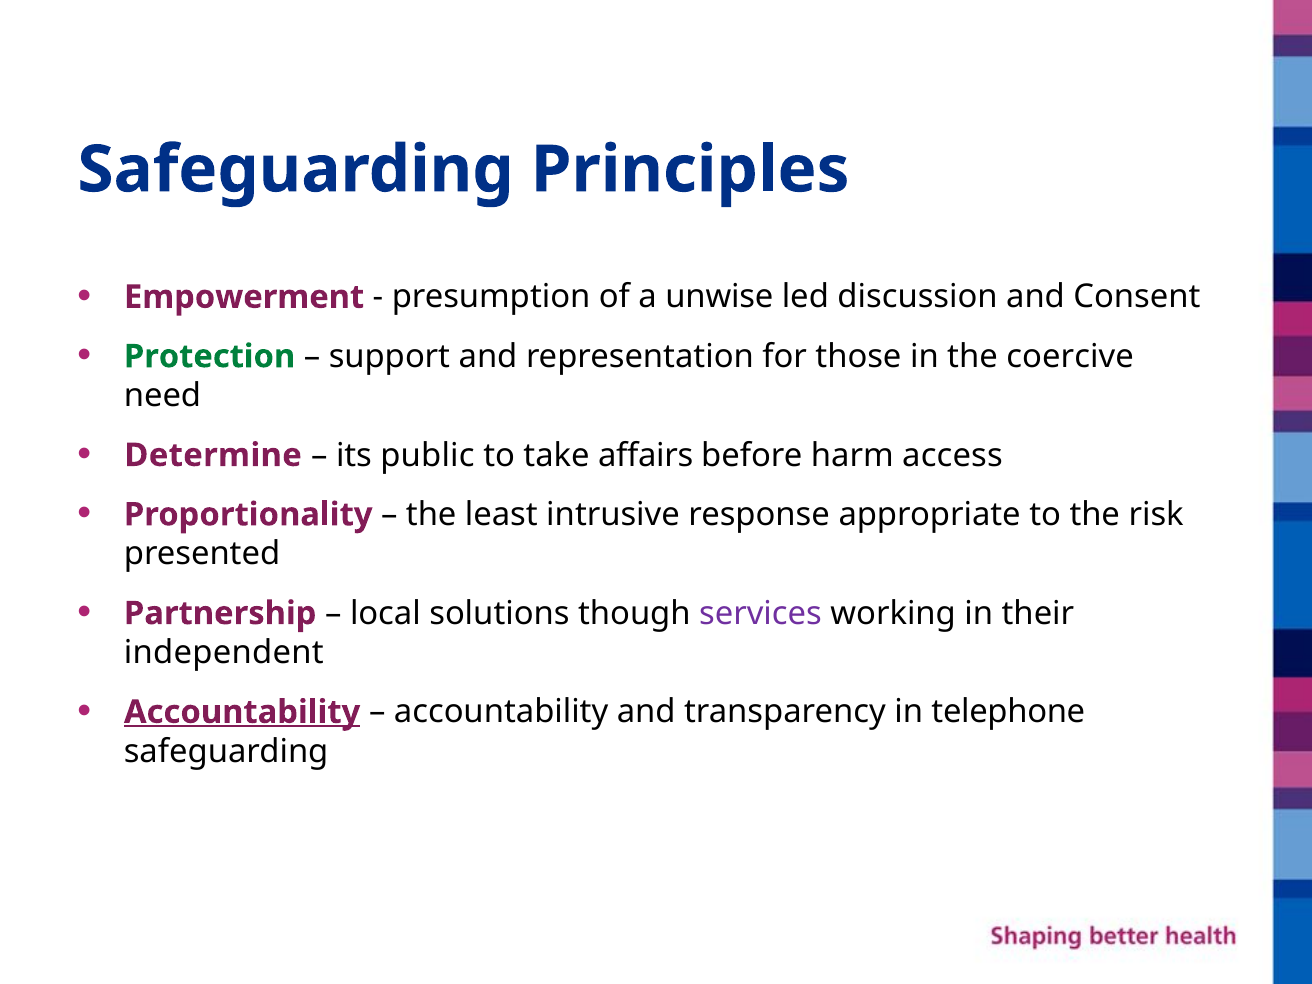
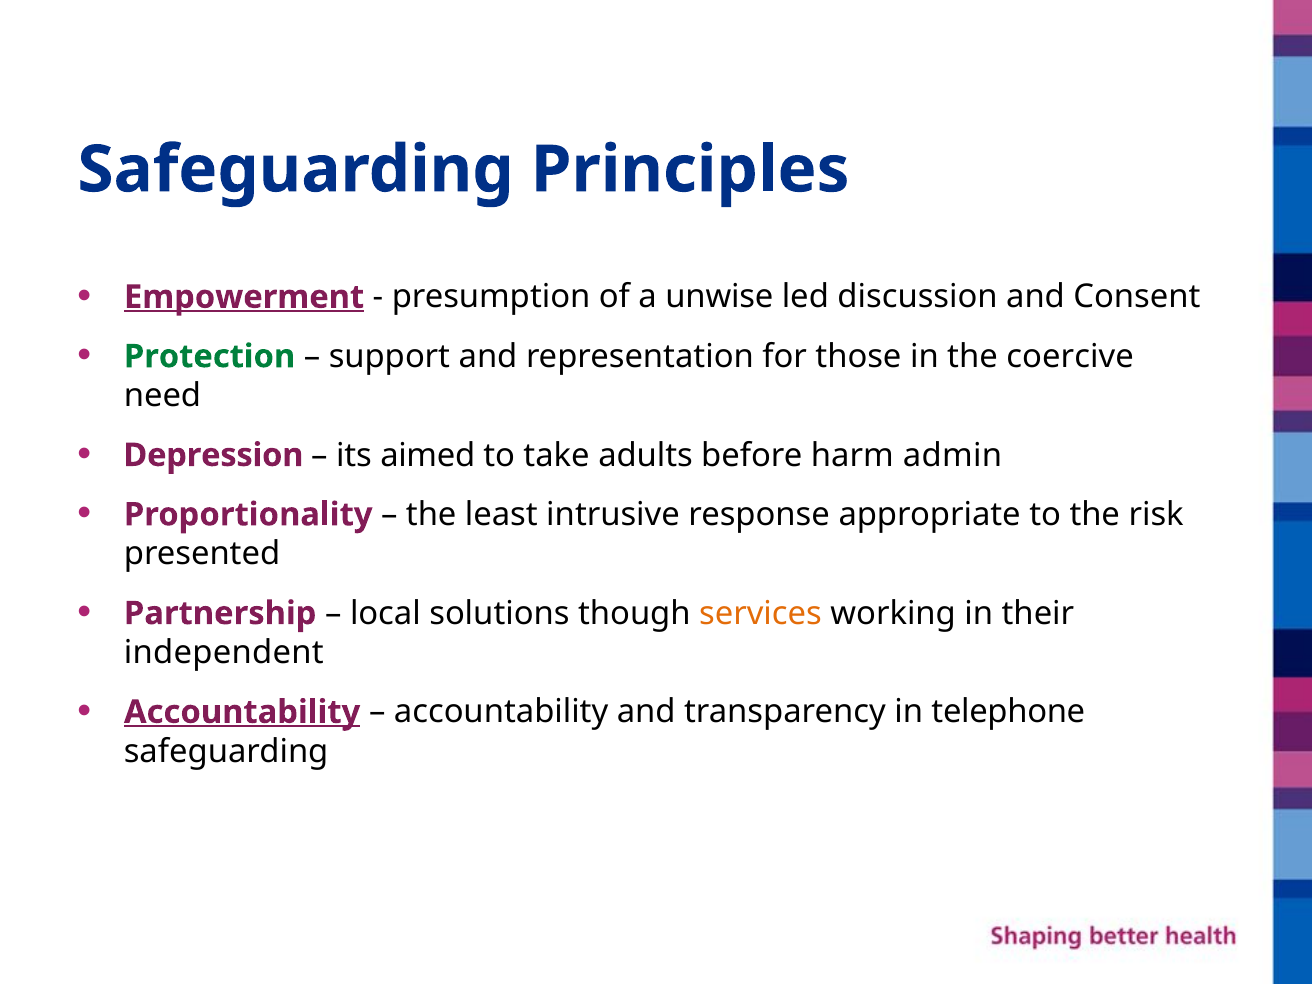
Empowerment underline: none -> present (244, 297)
Determine: Determine -> Depression (213, 455)
public: public -> aimed (428, 455)
affairs: affairs -> adults (646, 455)
access: access -> admin (952, 455)
services colour: purple -> orange (760, 613)
